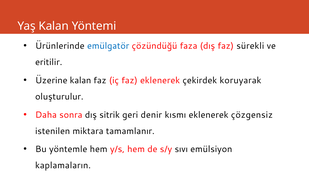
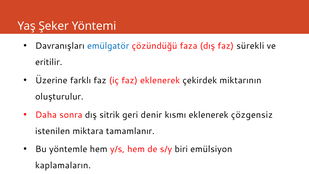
Yaş Kalan: Kalan -> Şeker (54, 26)
Ürünlerinde: Ürünlerinde -> Davranışları (60, 46)
Üzerine kalan: kalan -> farklı (80, 80)
koruyarak: koruyarak -> miktarının (240, 80)
sıvı: sıvı -> biri (181, 149)
